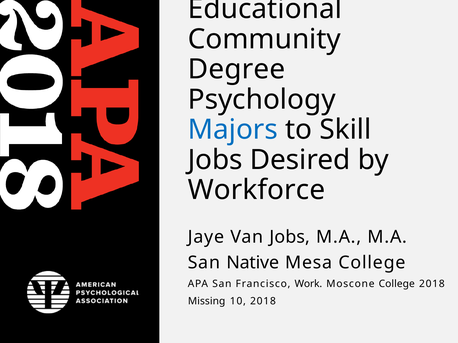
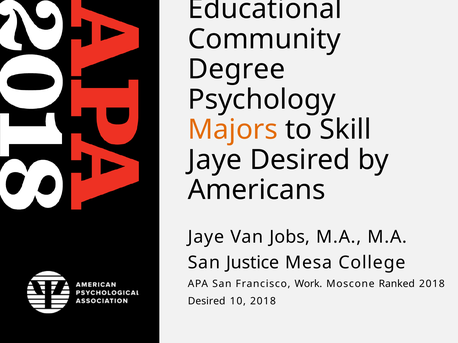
Majors colour: blue -> orange (233, 130)
Jobs: Jobs -> Jaye (215, 160)
Workforce: Workforce -> Americans (257, 190)
Native: Native -> Justice (253, 263)
Moscone College: College -> Ranked (397, 284)
Missing: Missing -> Desired (207, 302)
